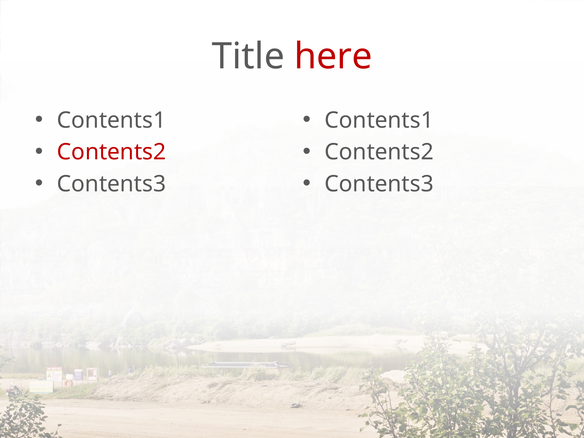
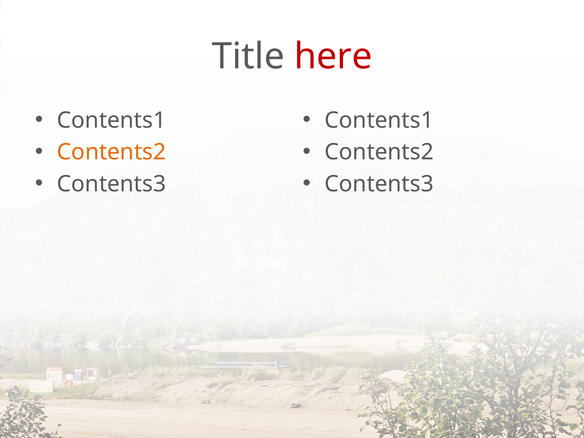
Contents2 colour: red -> orange (111, 152)
